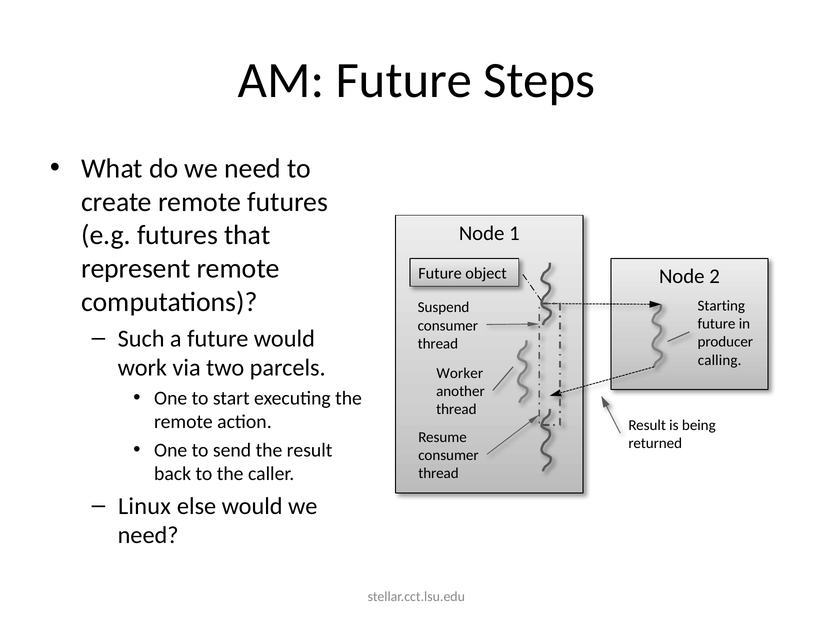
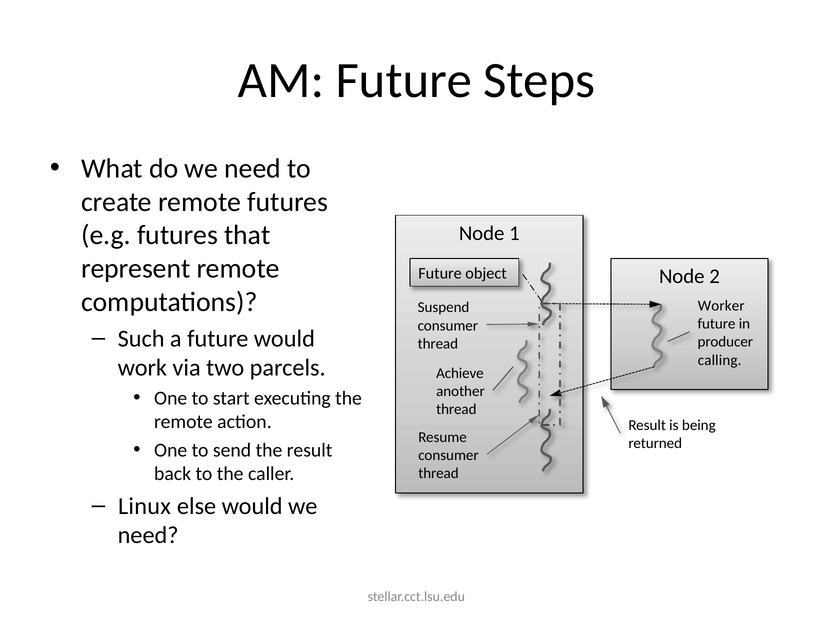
Starting: Starting -> Worker (721, 306)
Worker: Worker -> Achieve (460, 373)
